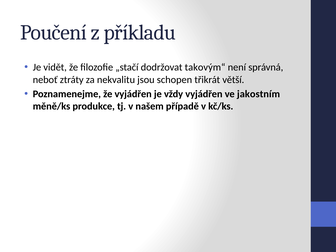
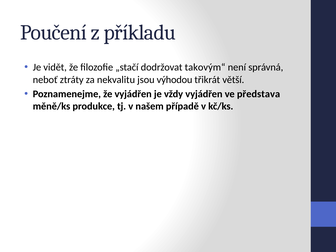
schopen: schopen -> výhodou (175, 80)
jakostním: jakostním -> představa (259, 94)
